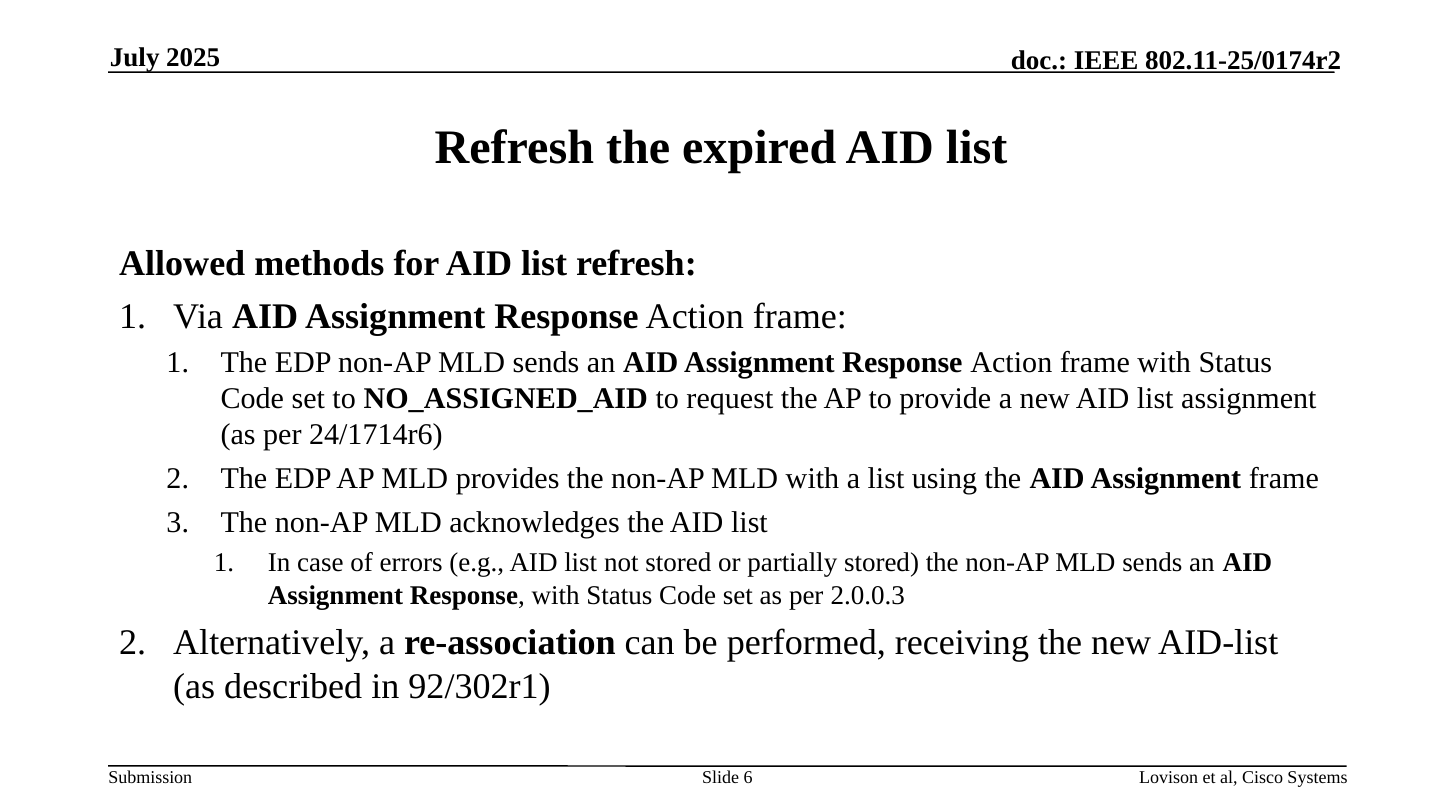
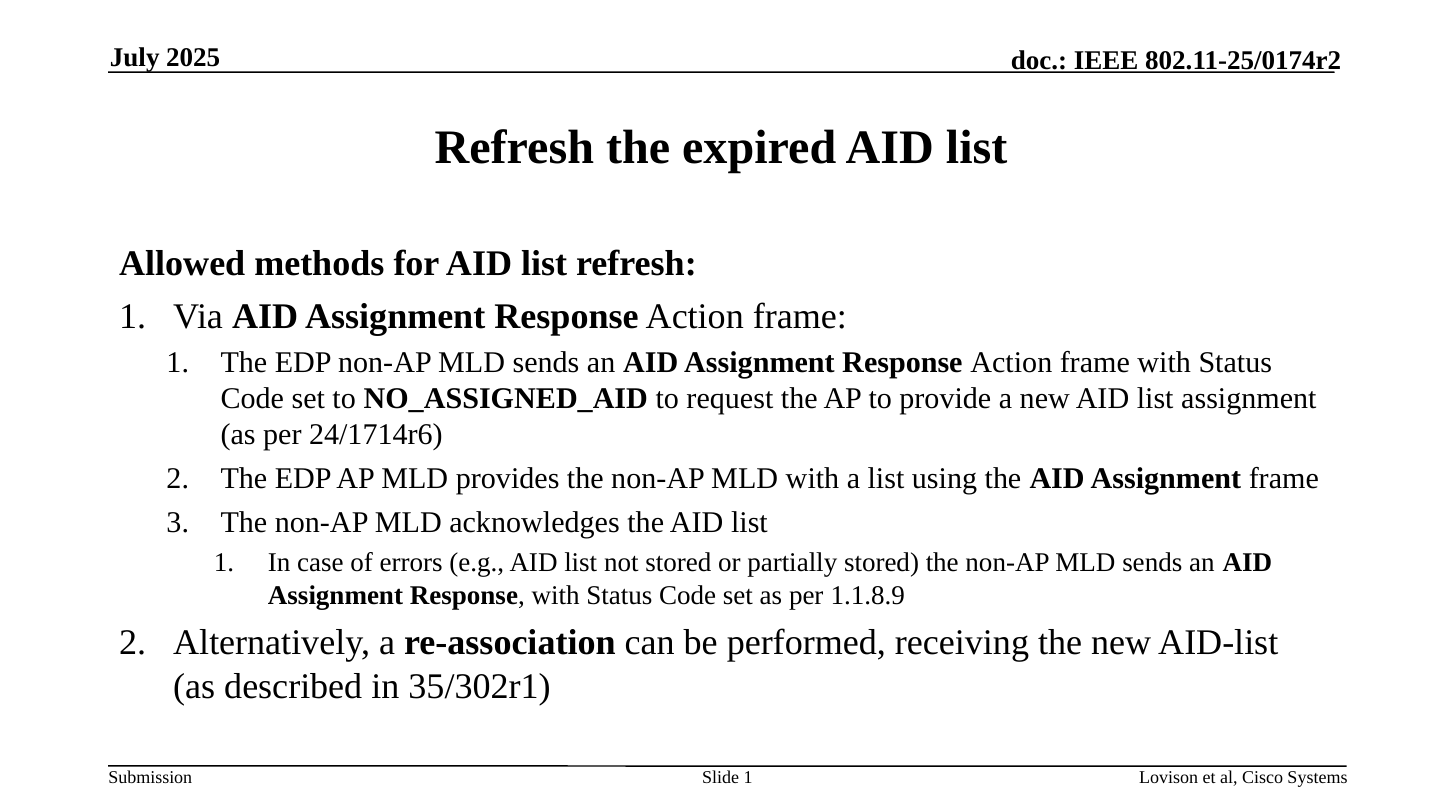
2.0.0.3: 2.0.0.3 -> 1.1.8.9 (868, 596)
92/302r1: 92/302r1 -> 35/302r1 (480, 687)
Slide 6: 6 -> 1 (748, 778)
